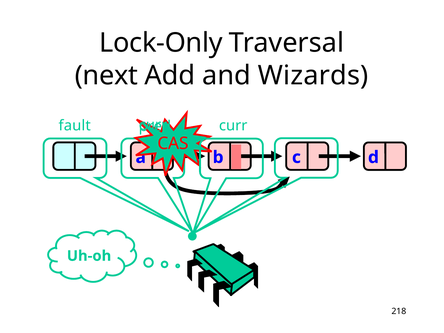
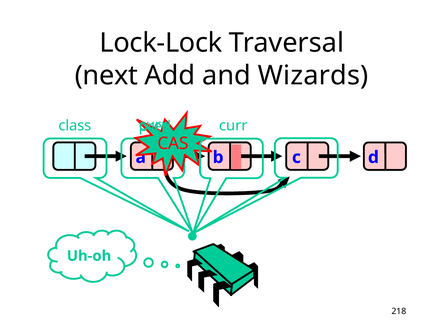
Lock-Only: Lock-Only -> Lock-Lock (161, 43)
fault: fault -> class (75, 126)
